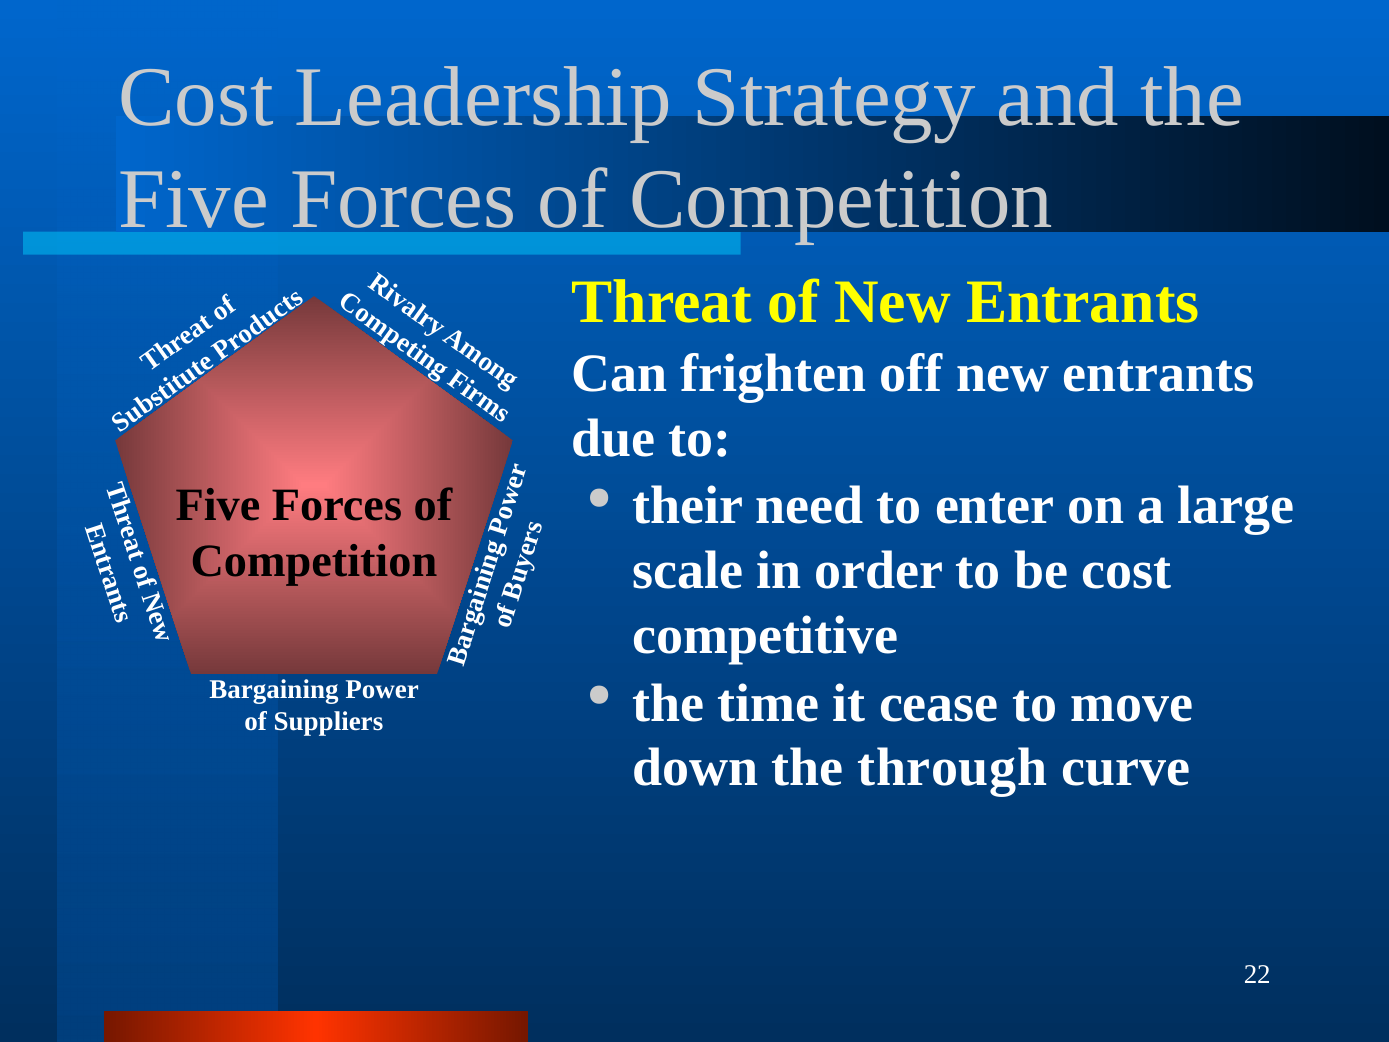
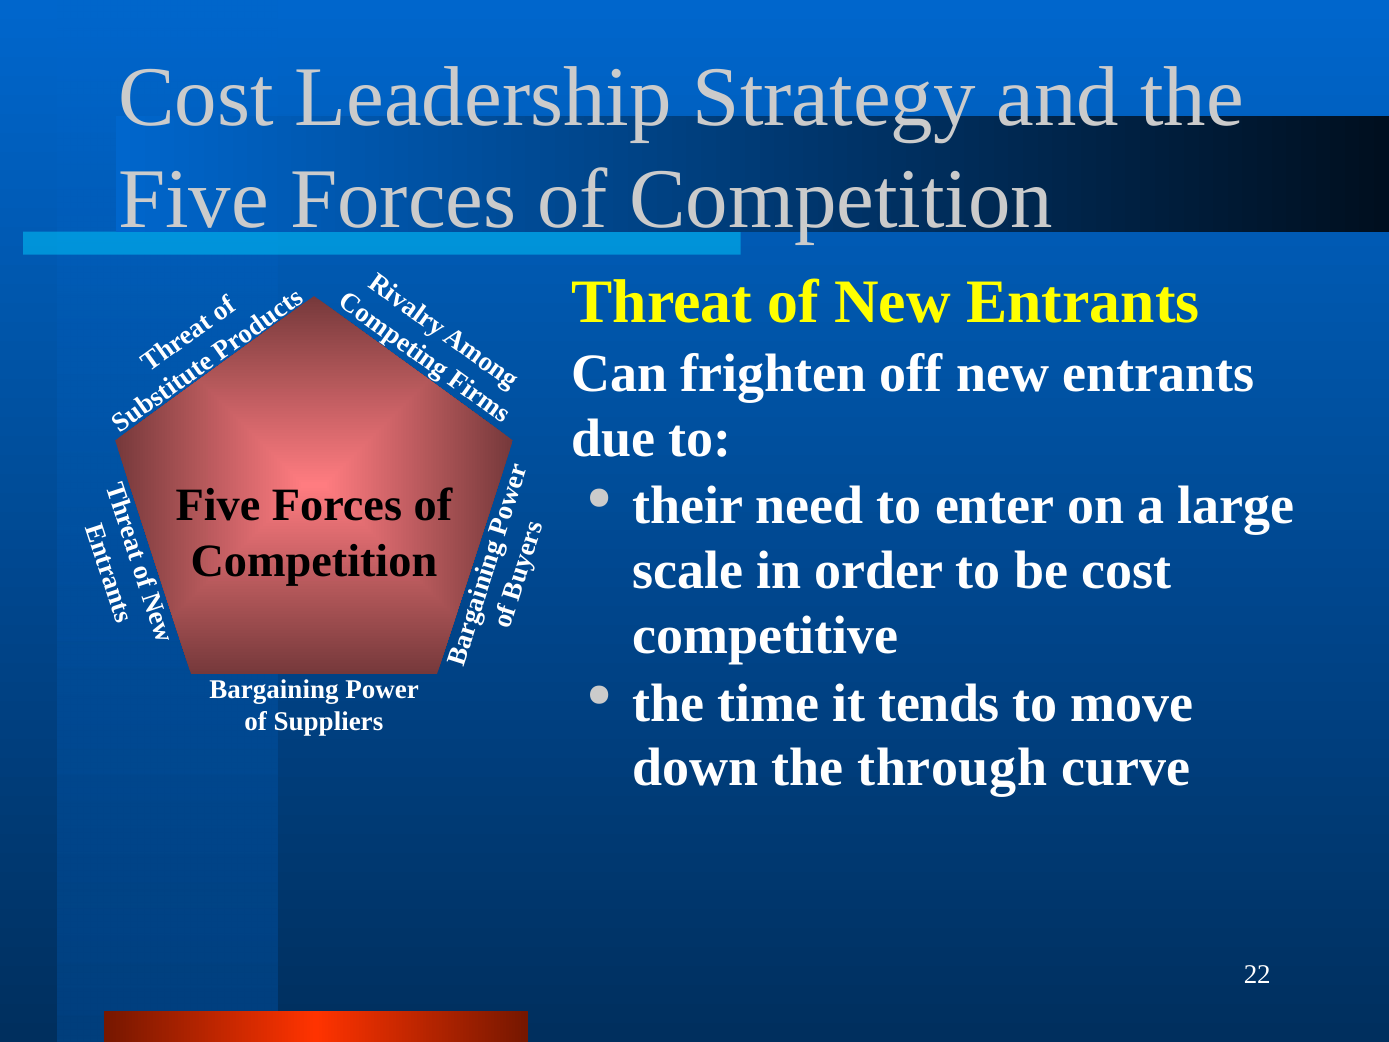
cease: cease -> tends (939, 703)
